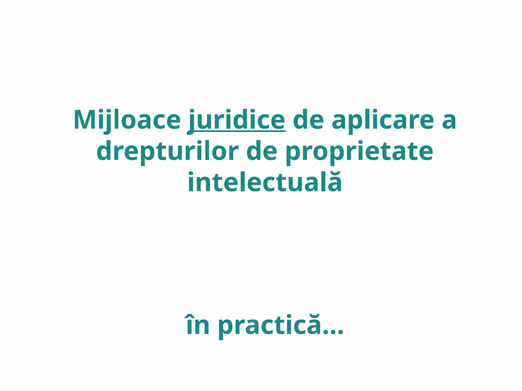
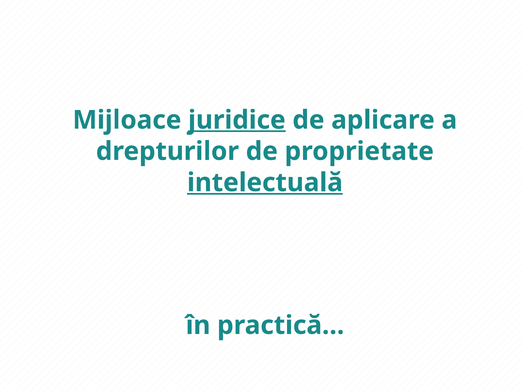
intelectuală underline: none -> present (265, 183)
